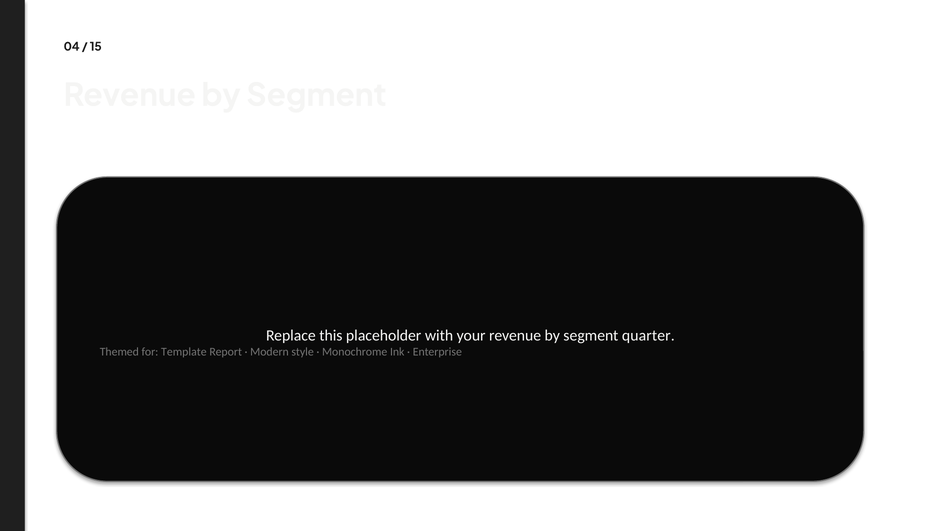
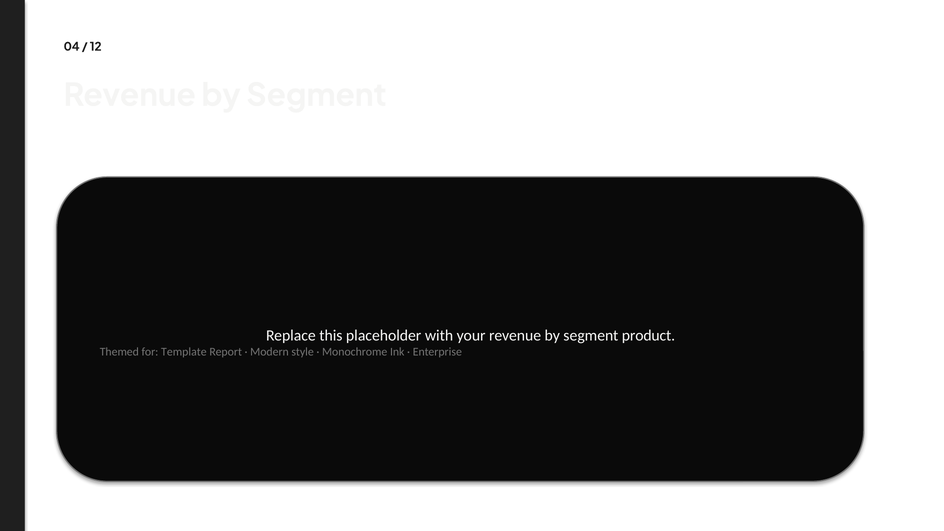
15: 15 -> 12 (96, 47)
quarter: quarter -> product (648, 336)
